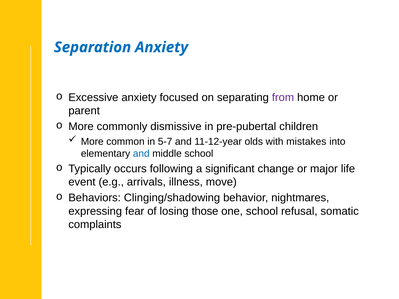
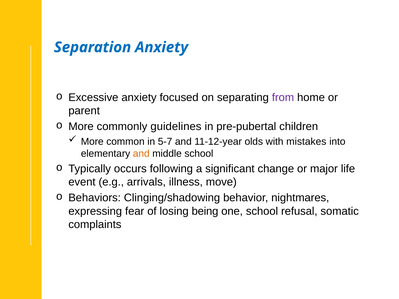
dismissive: dismissive -> guidelines (176, 127)
and colour: blue -> orange (141, 154)
those: those -> being (205, 211)
